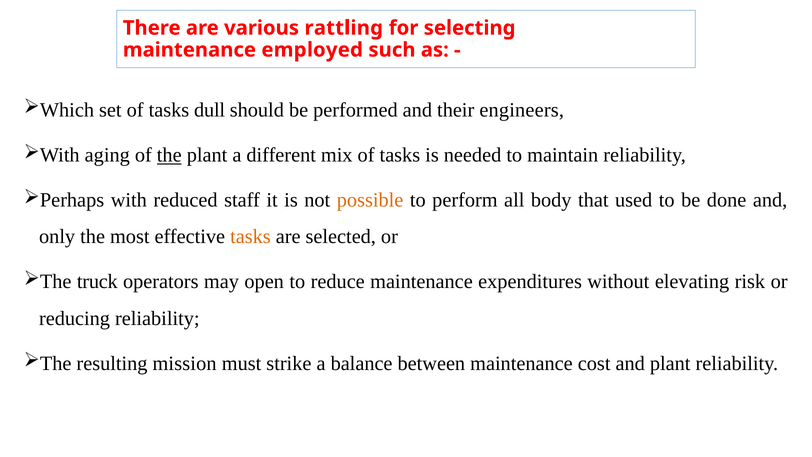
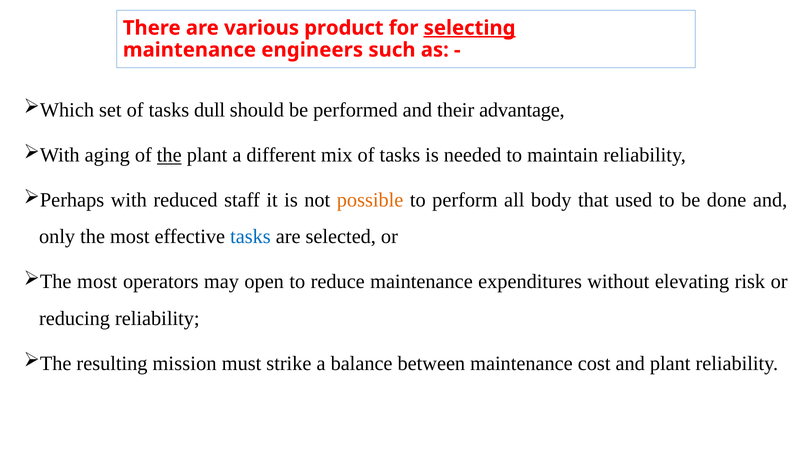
rattling: rattling -> product (344, 28)
selecting underline: none -> present (470, 28)
employed: employed -> engineers (312, 50)
engineers: engineers -> advantage (522, 110)
tasks colour: orange -> blue (250, 237)
truck: truck -> most (97, 282)
